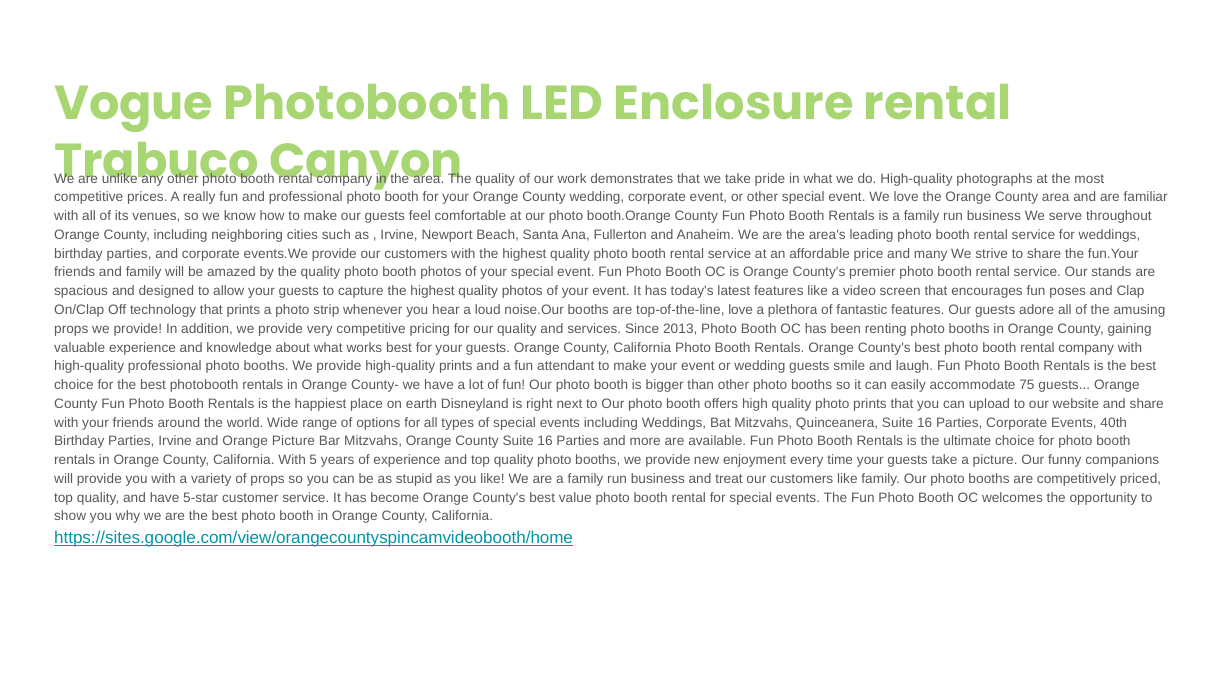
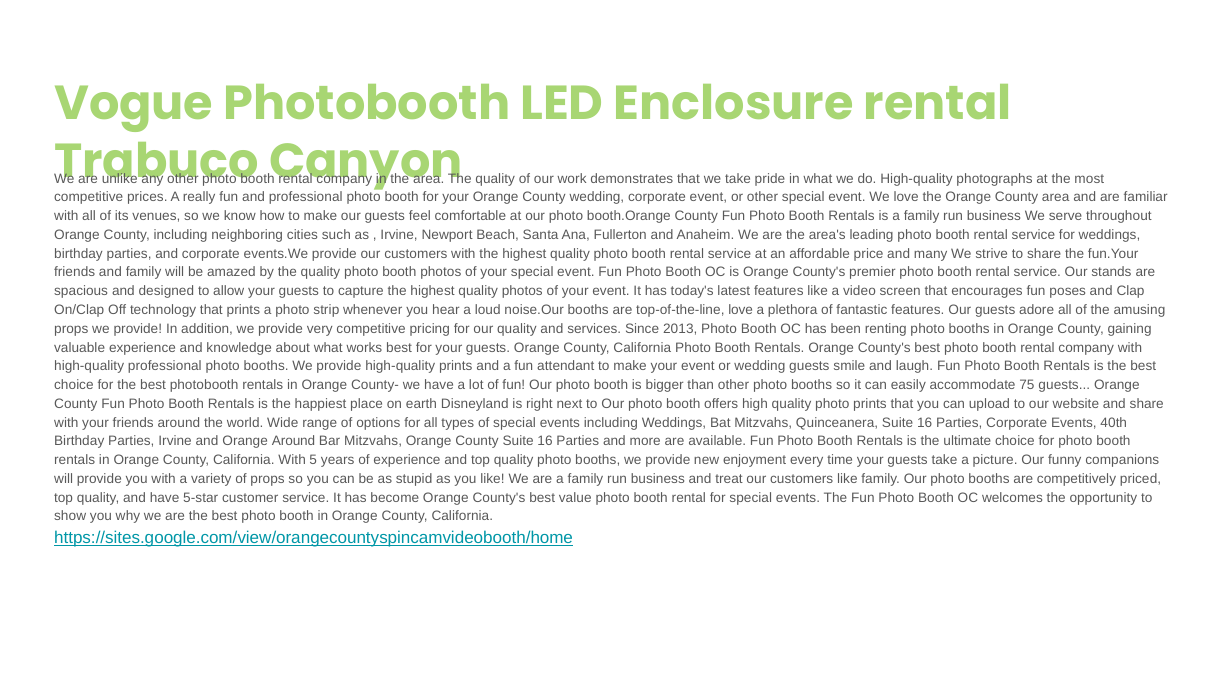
Orange Picture: Picture -> Around (294, 442)
